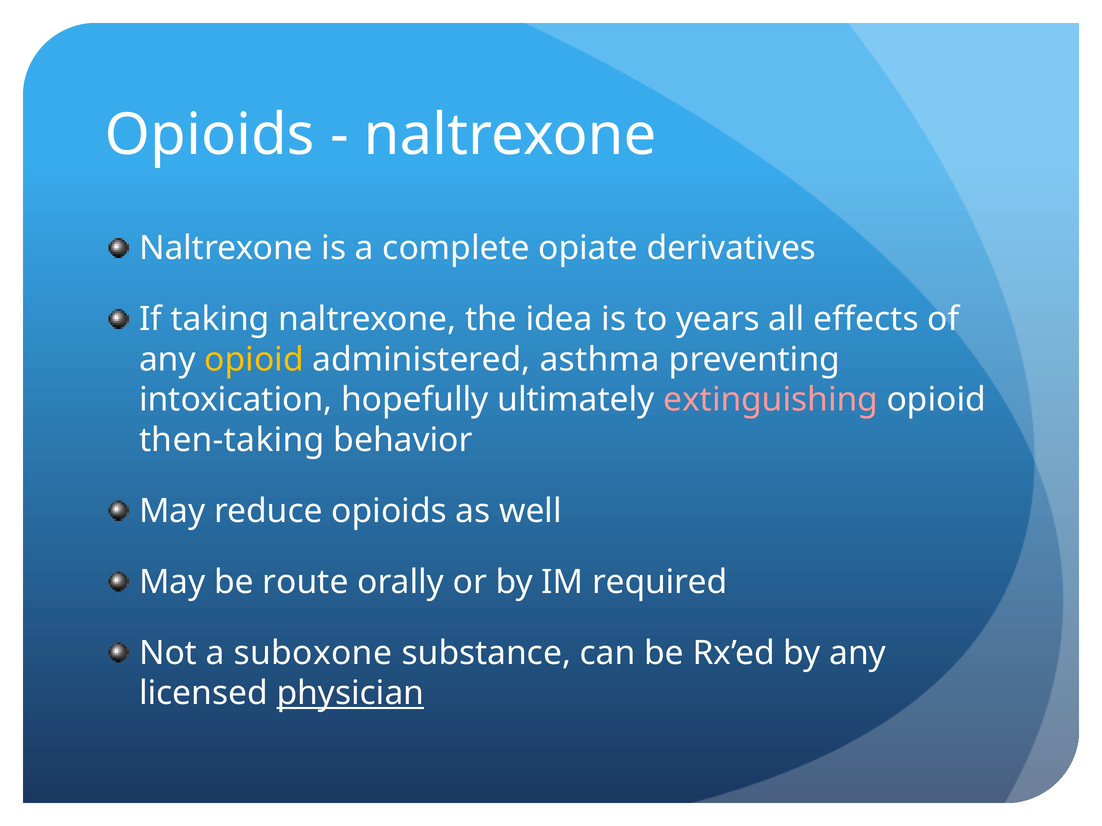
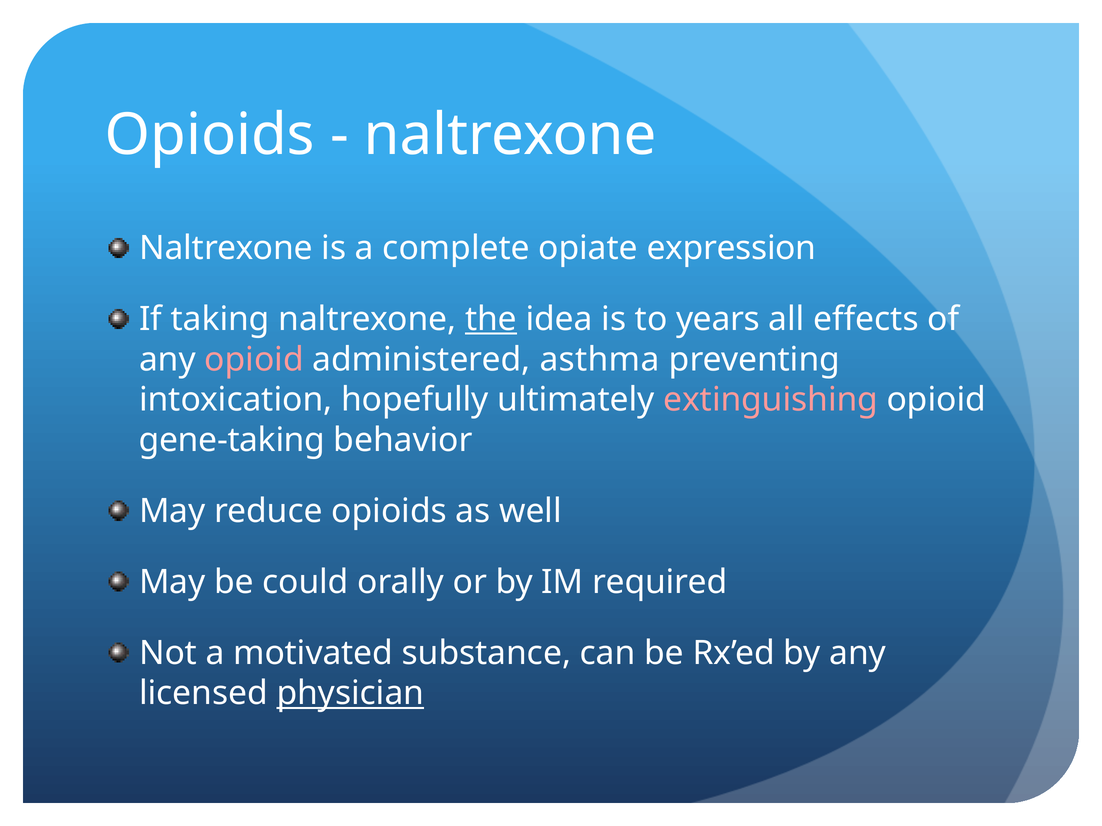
derivatives: derivatives -> expression (731, 248)
the underline: none -> present (491, 319)
opioid colour: yellow -> pink (254, 360)
then-taking: then-taking -> gene-taking (232, 440)
route: route -> could (305, 582)
suboxone: suboxone -> motivated (313, 653)
